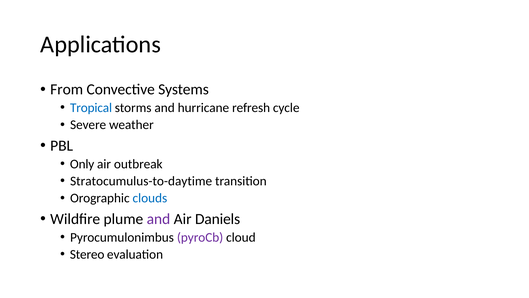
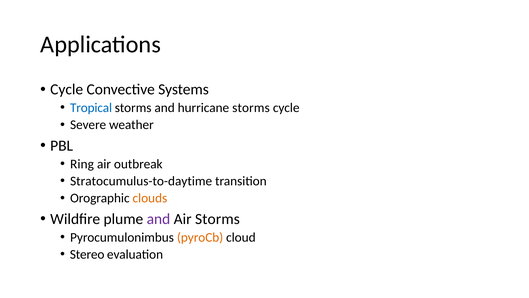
From: From -> Cycle (67, 89)
hurricane refresh: refresh -> storms (251, 108)
Only: Only -> Ring (82, 164)
clouds colour: blue -> orange (150, 198)
Air Daniels: Daniels -> Storms (217, 219)
pyroCb colour: purple -> orange (200, 237)
